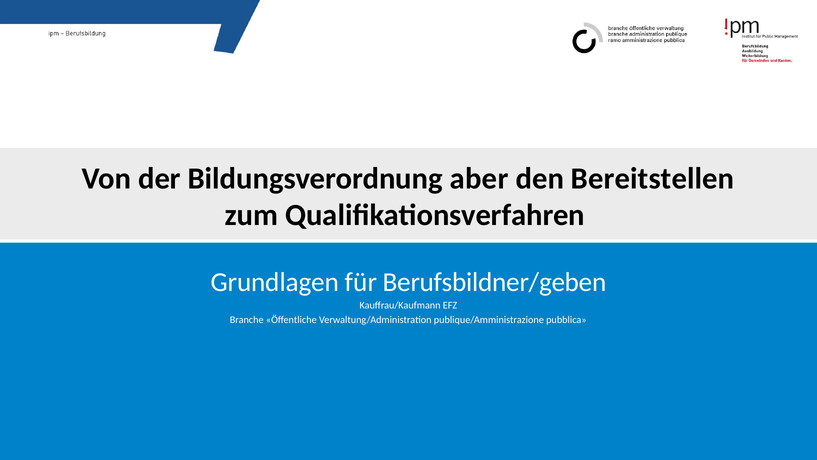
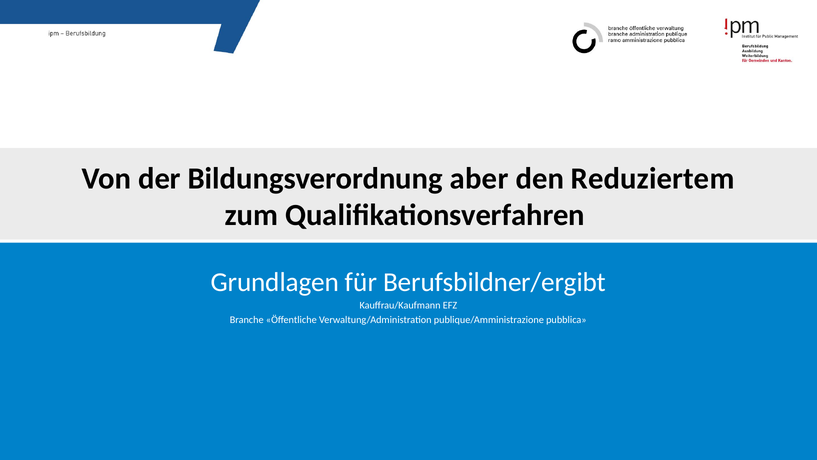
Bereitstellen: Bereitstellen -> Reduziertem (653, 178)
Berufsbildner/geben: Berufsbildner/geben -> Berufsbildner/ergibt (495, 282)
